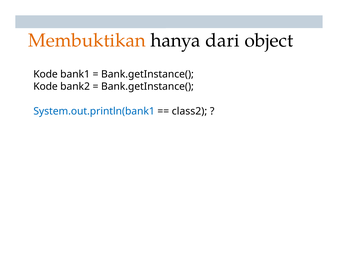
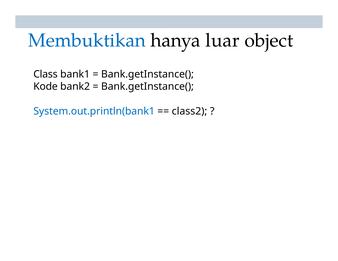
Membuktikan colour: orange -> blue (87, 40)
dari: dari -> luar (223, 40)
Kode: Kode -> Class (46, 74)
